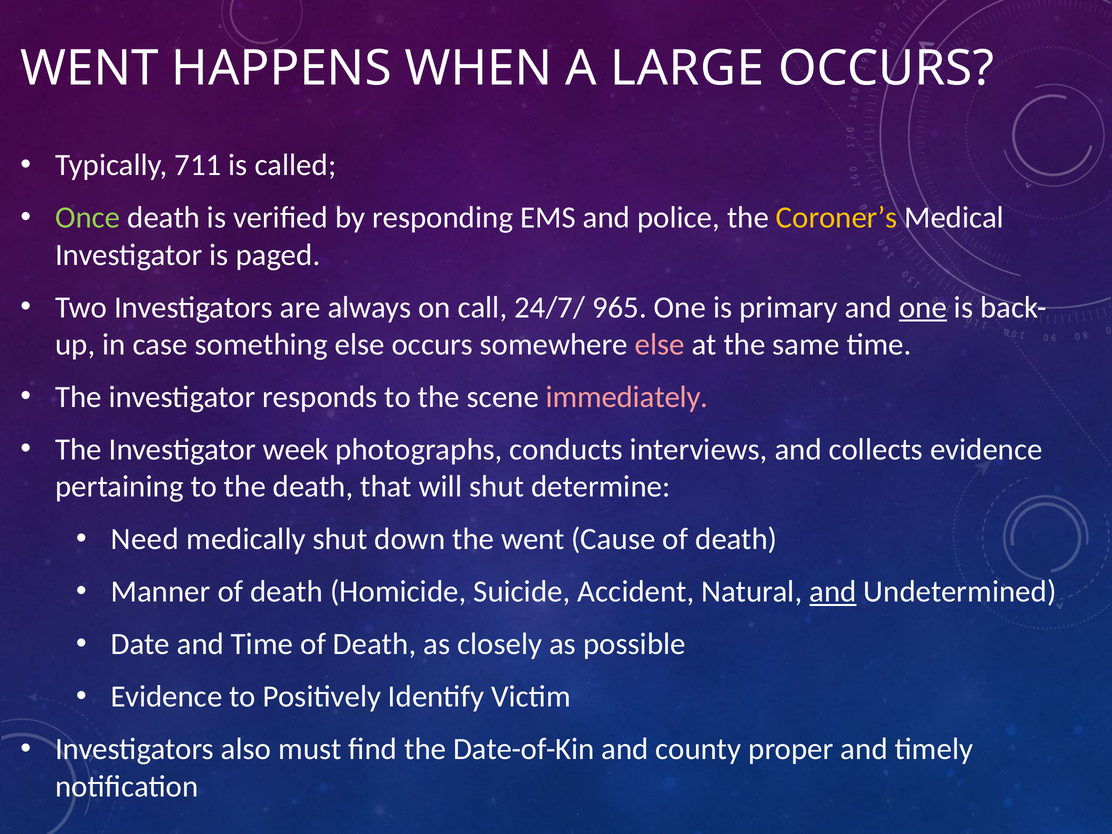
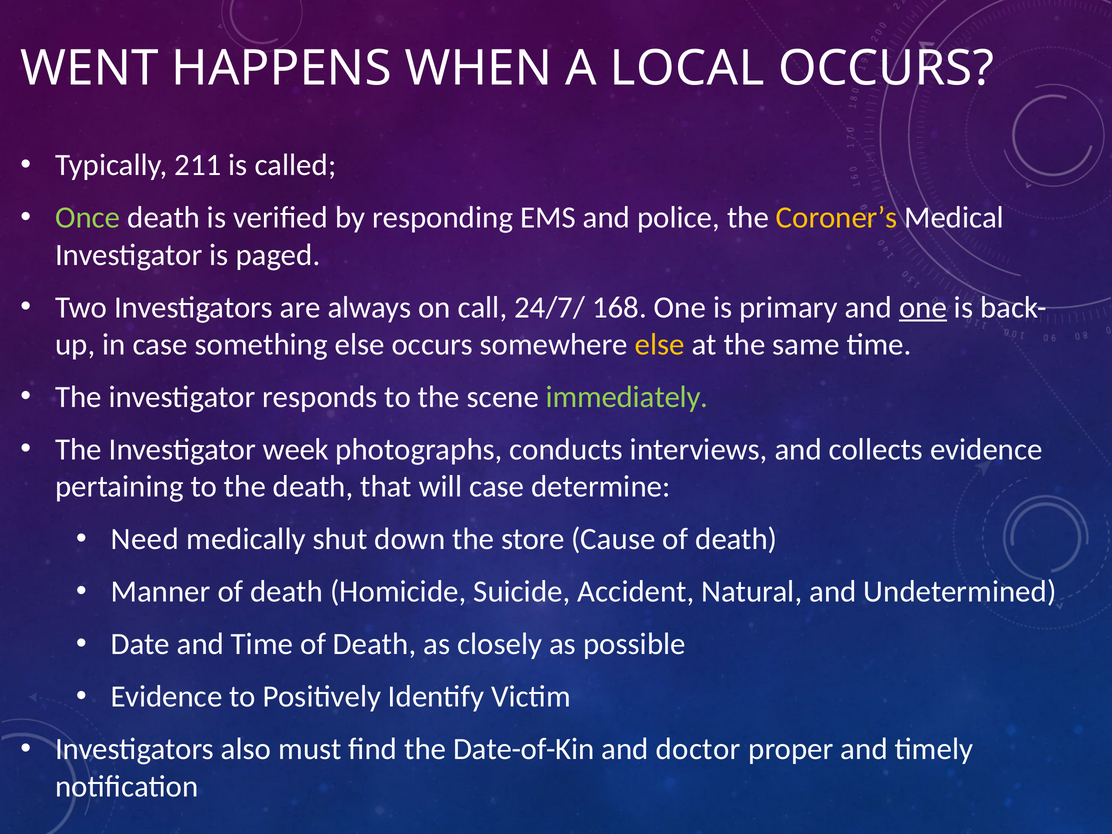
LARGE: LARGE -> LOCAL (687, 68)
711: 711 -> 211 (198, 165)
965: 965 -> 168 (619, 307)
else colour: pink -> yellow (660, 344)
immediately colour: pink -> light green (627, 397)
will shut: shut -> case (497, 487)
the went: went -> store (533, 539)
and underline: present -> none (833, 592)
county: county -> doctor (698, 749)
